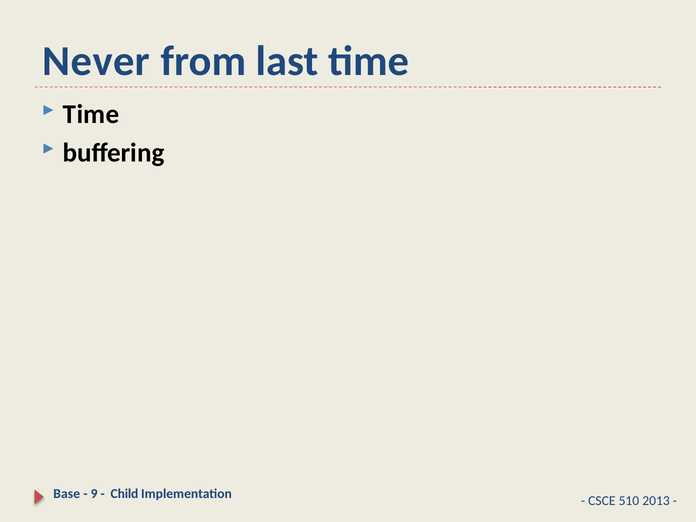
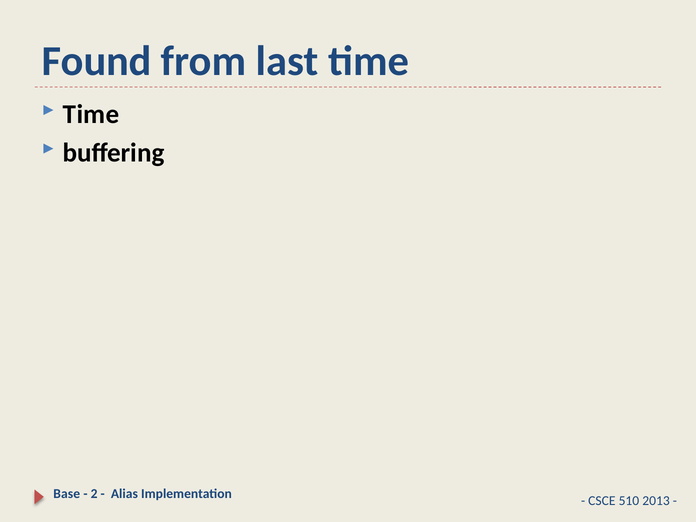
Never: Never -> Found (97, 61)
9: 9 -> 2 (94, 494)
Child: Child -> Alias (124, 494)
